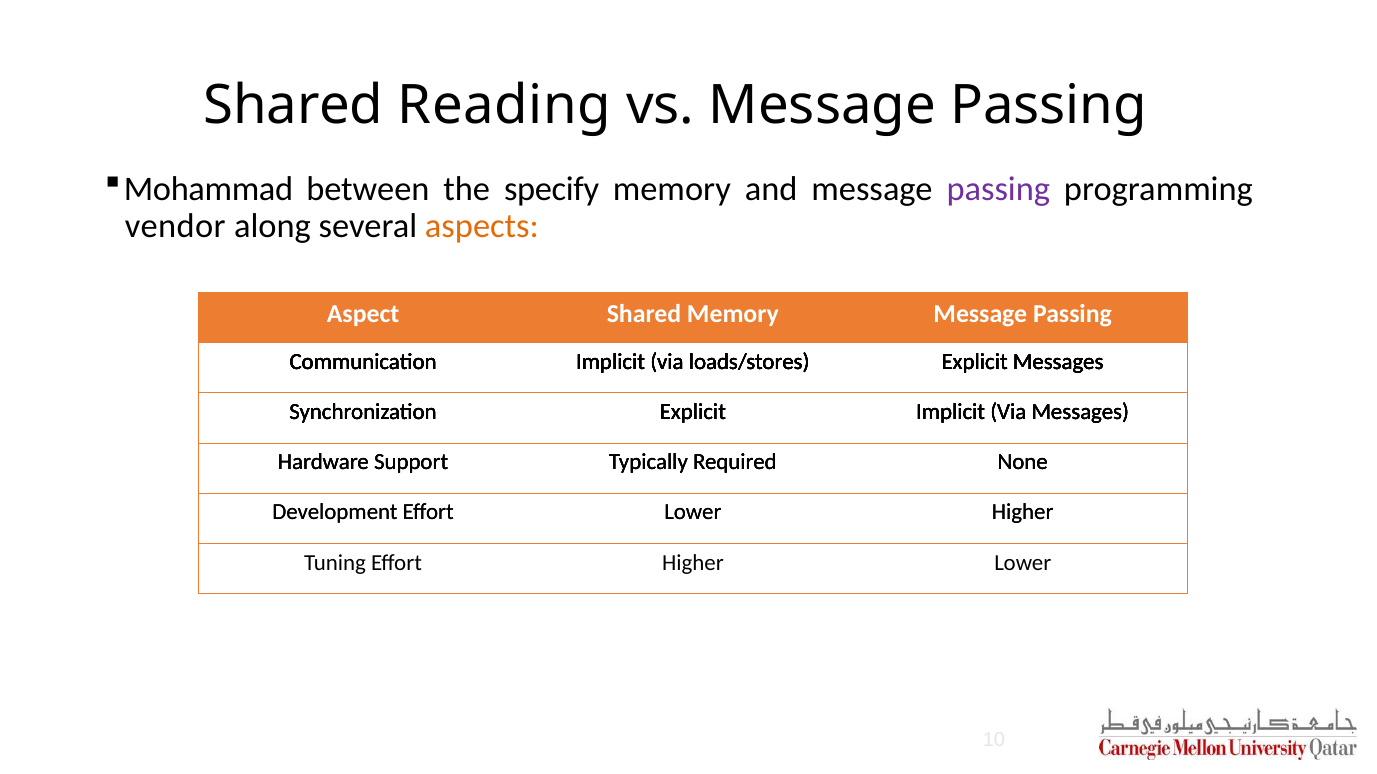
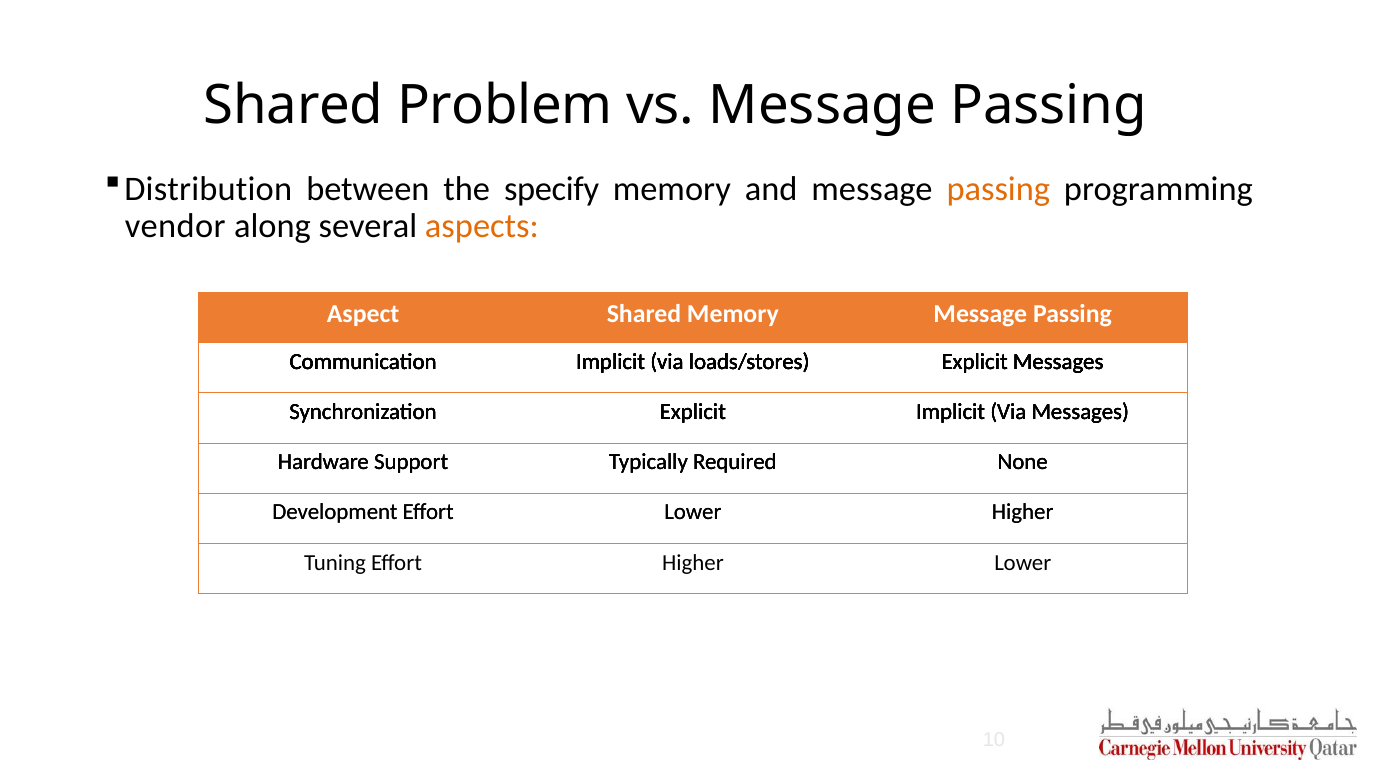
Reading: Reading -> Problem (505, 105)
Mohammad: Mohammad -> Distribution (208, 189)
passing colour: purple -> orange (998, 189)
